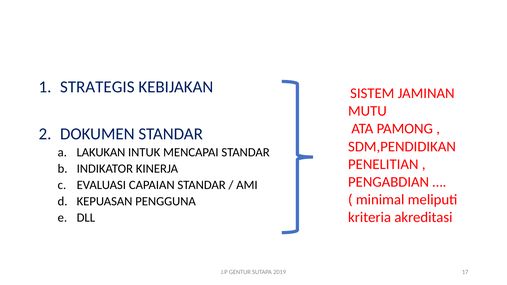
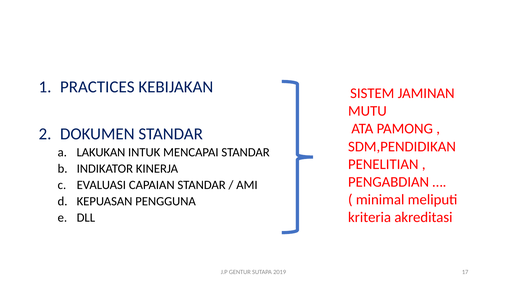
STRATEGIS: STRATEGIS -> PRACTICES (97, 87)
